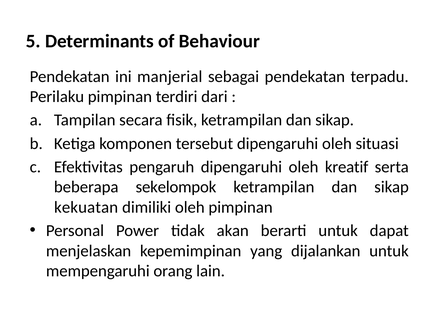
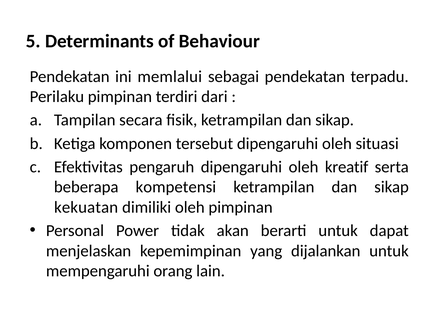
manjerial: manjerial -> memlalui (170, 77)
sekelompok: sekelompok -> kompetensi (176, 187)
